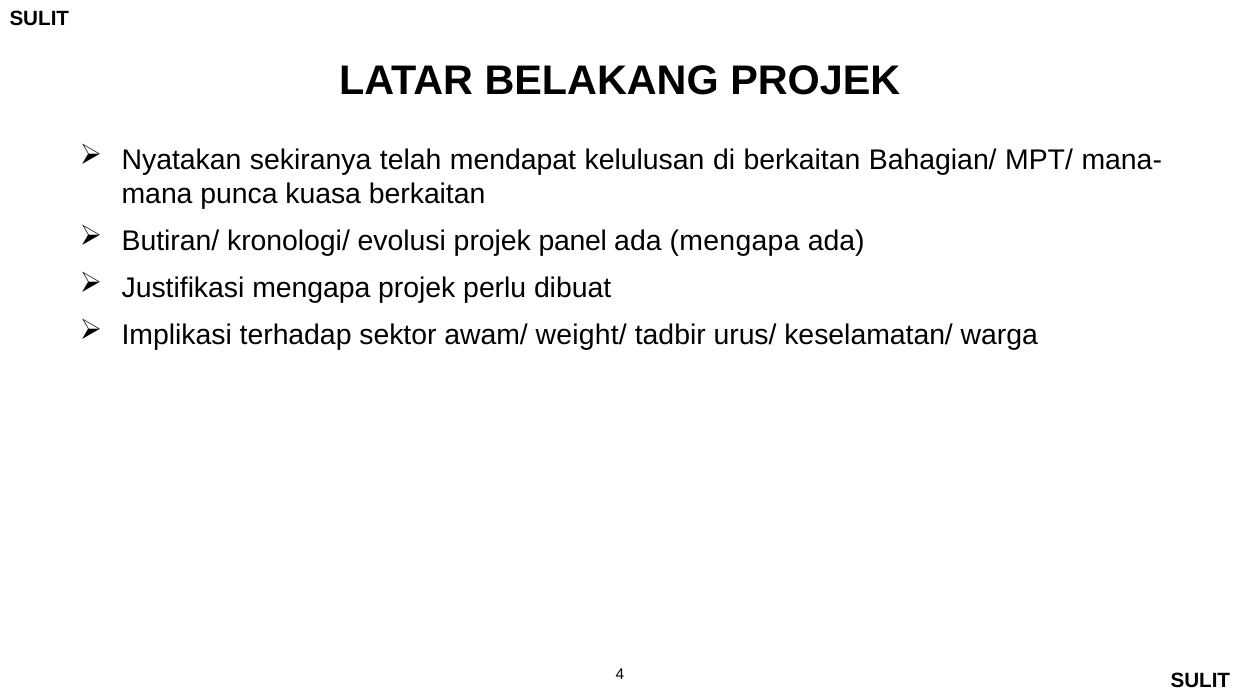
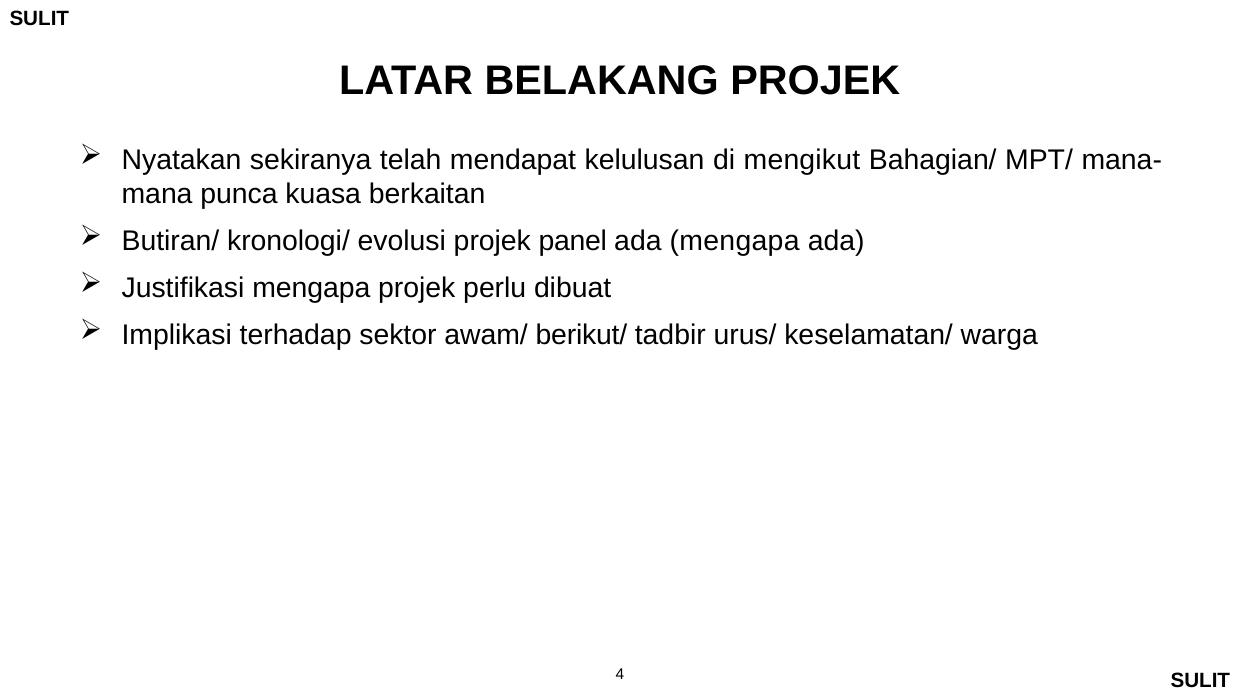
di berkaitan: berkaitan -> mengikut (802, 160)
weight/: weight/ -> berikut/ (581, 335)
